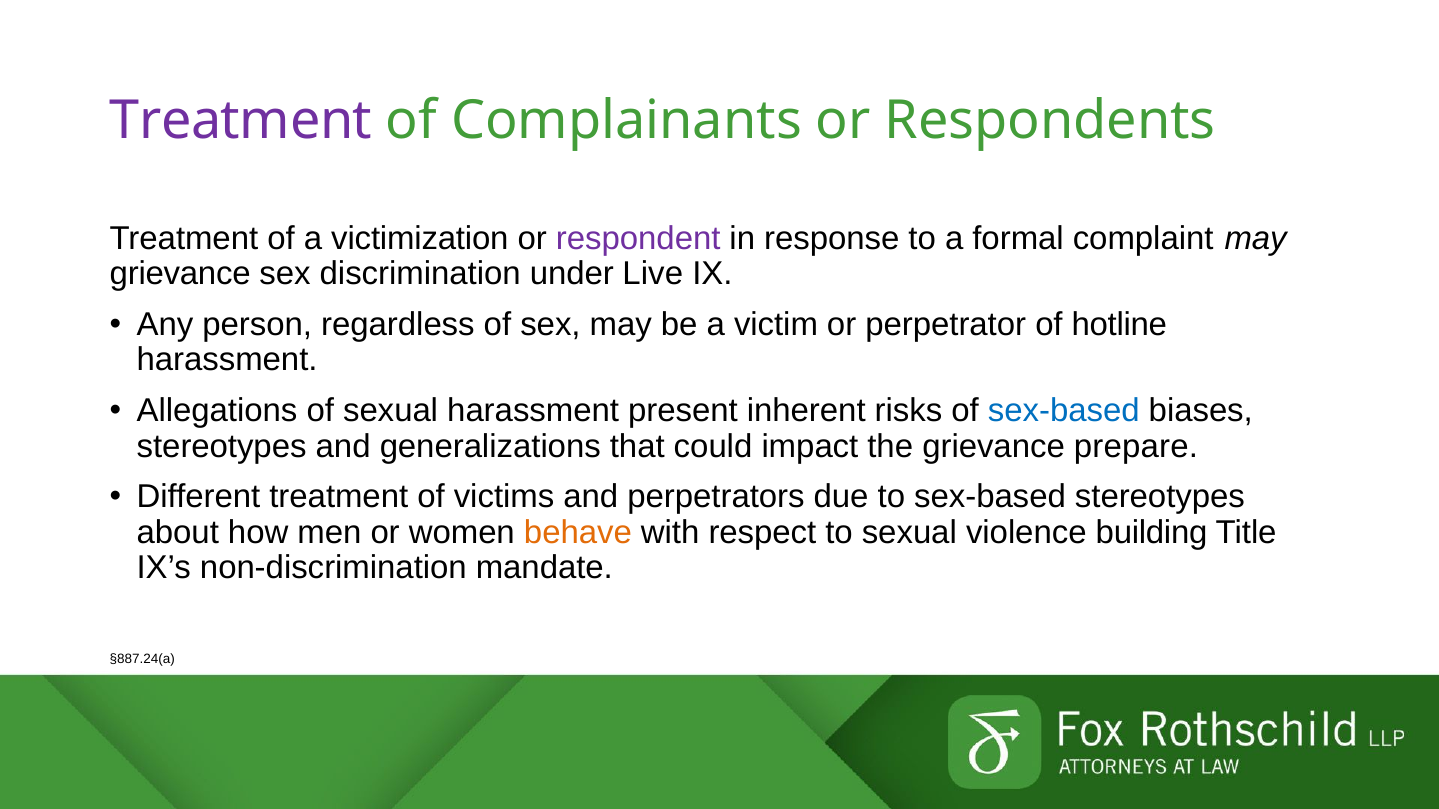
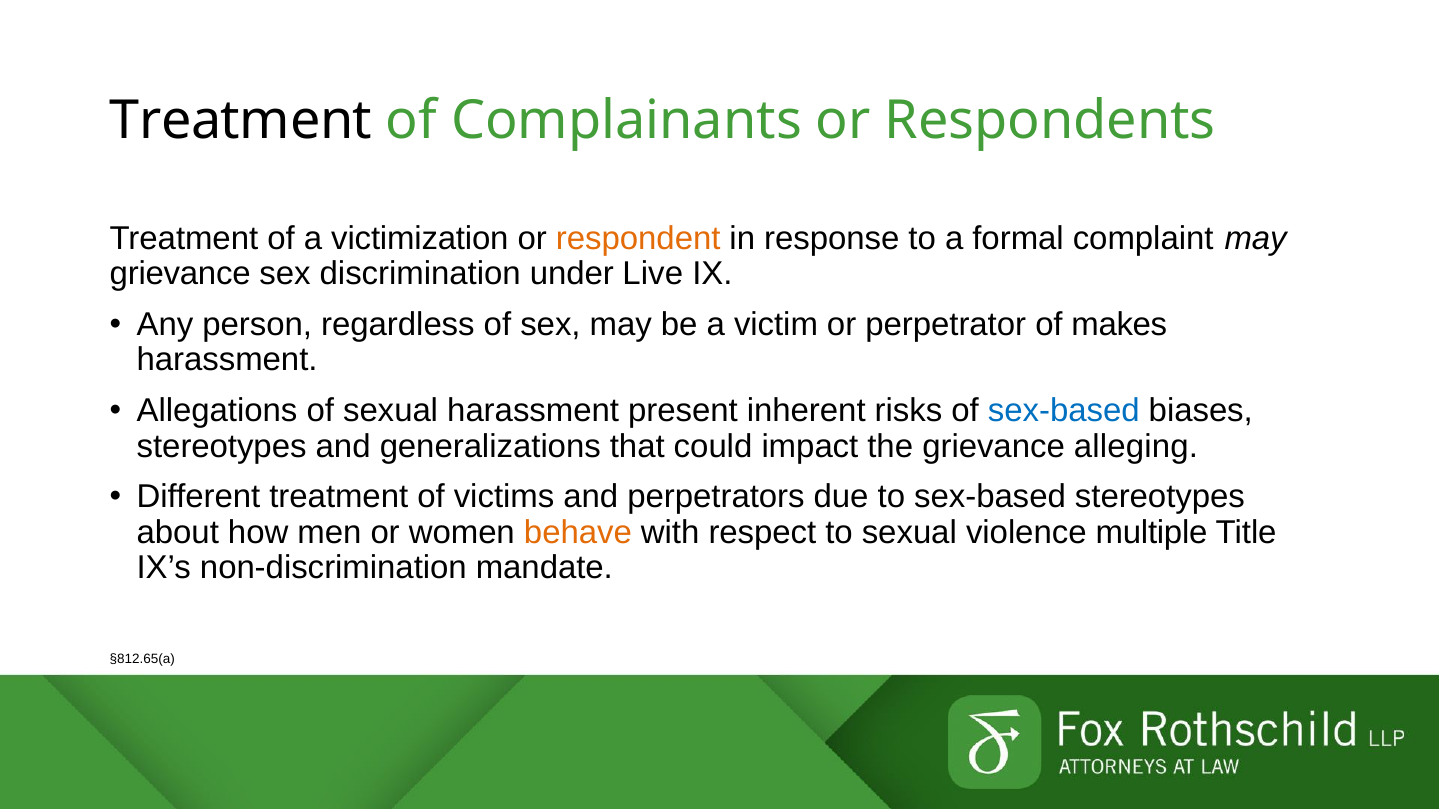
Treatment colour: purple -> black (241, 121)
respondent colour: purple -> orange (638, 238)
hotline: hotline -> makes (1119, 325)
prepare: prepare -> alleging (1136, 446)
building: building -> multiple (1152, 533)
§887.24(a: §887.24(a -> §812.65(a (142, 659)
